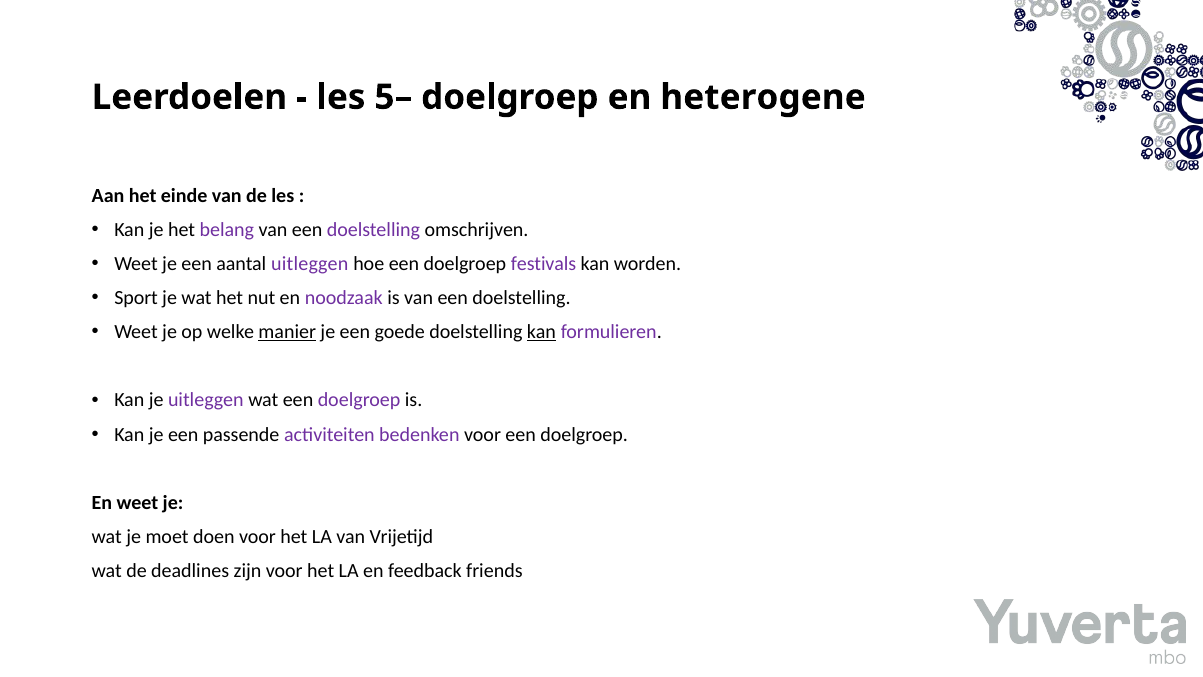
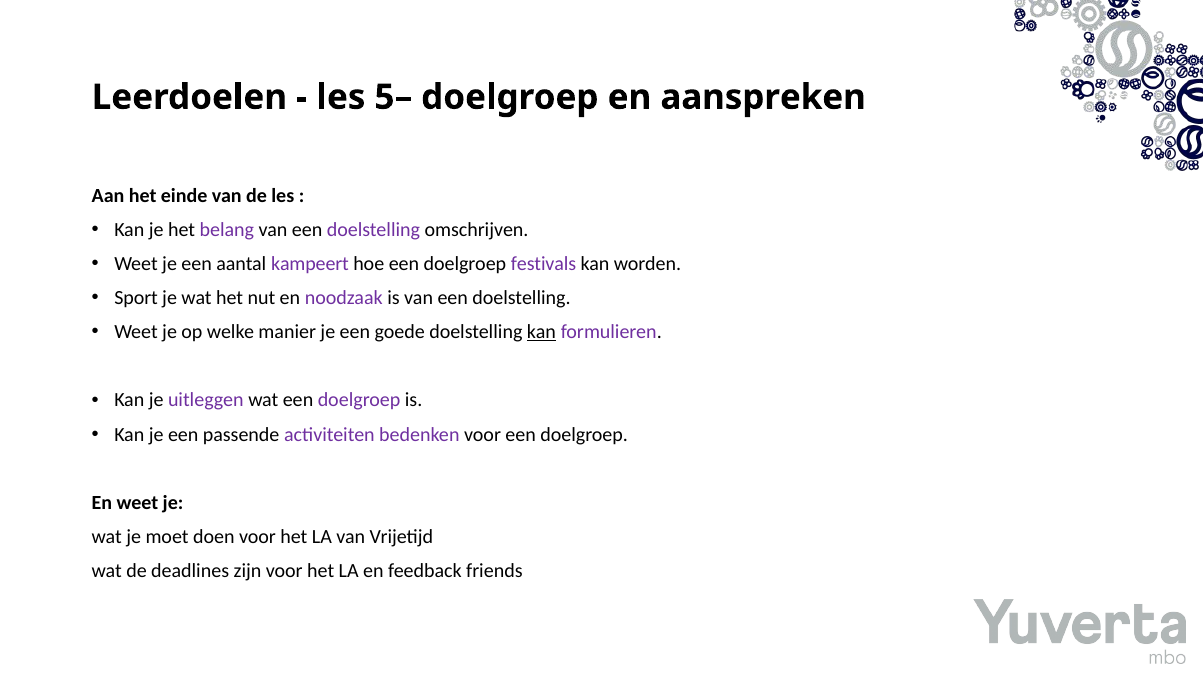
heterogene: heterogene -> aanspreken (763, 97)
aantal uitleggen: uitleggen -> kampeert (310, 264)
manier underline: present -> none (287, 332)
